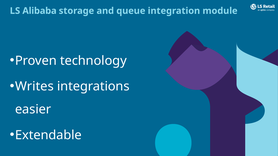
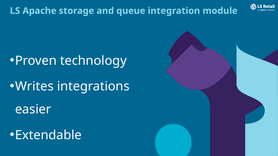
Alibaba: Alibaba -> Apache (39, 11)
